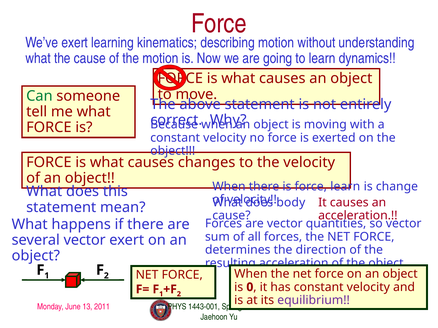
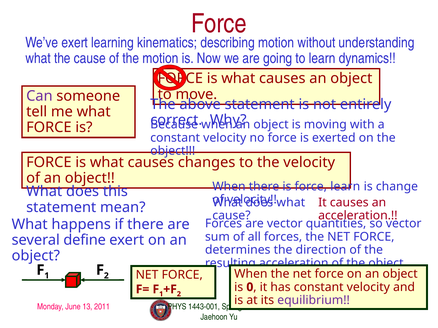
Can colour: green -> purple (39, 96)
body: body -> what (291, 203)
several vector: vector -> define (85, 240)
